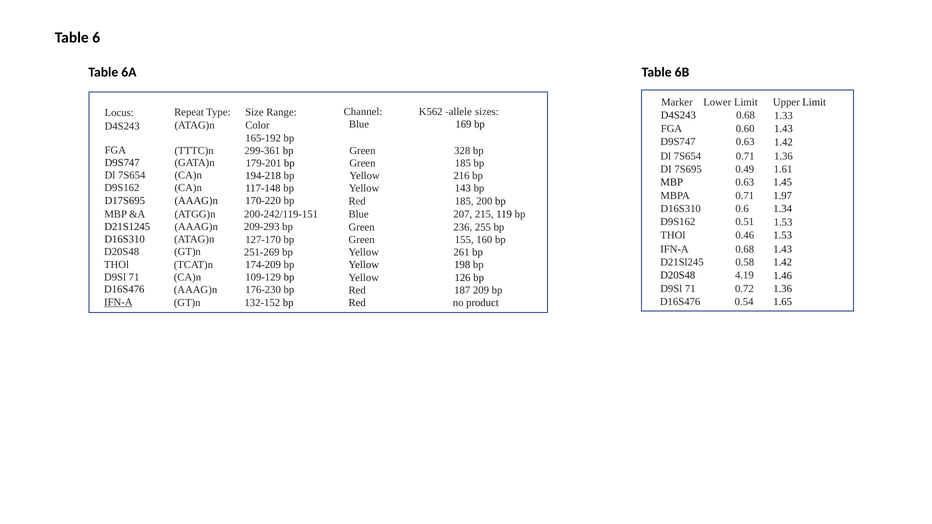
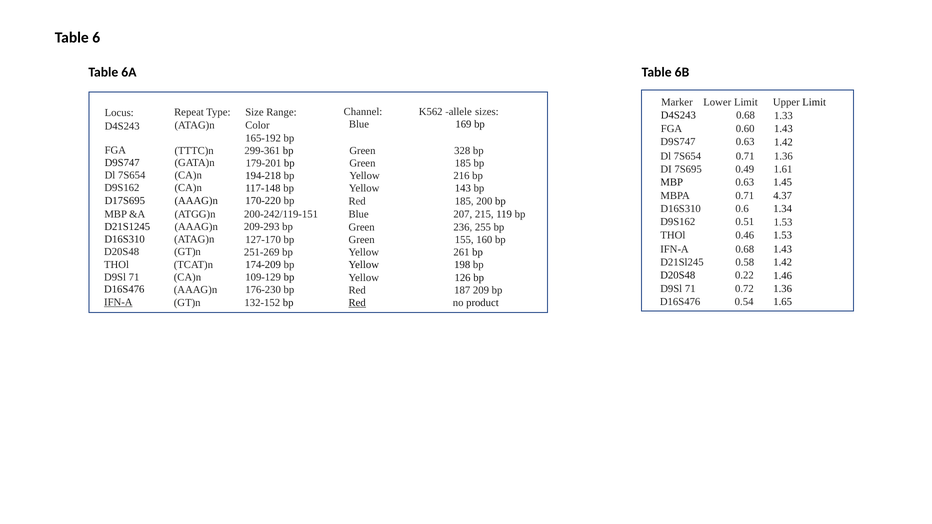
1.97: 1.97 -> 4.37 (783, 196)
4.19: 4.19 -> 0.22 (744, 276)
Red underline: none -> present (357, 303)
